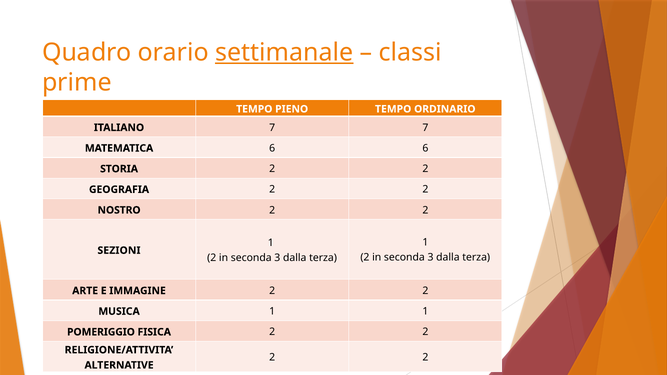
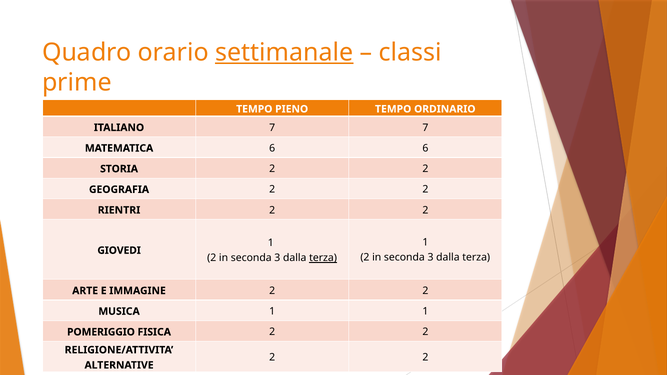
NOSTRO: NOSTRO -> RIENTRI (119, 210)
SEZIONI: SEZIONI -> GIOVEDI (119, 251)
terza underline: none -> present (323, 258)
